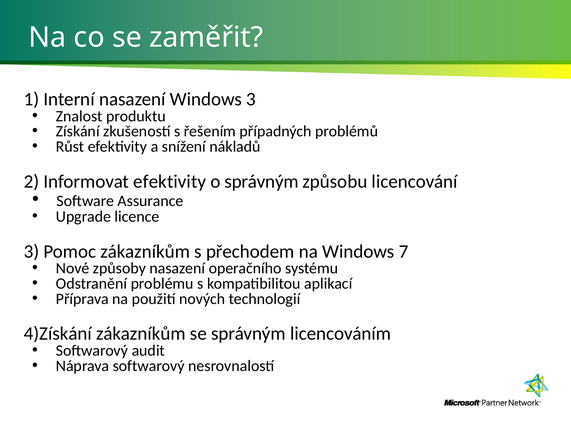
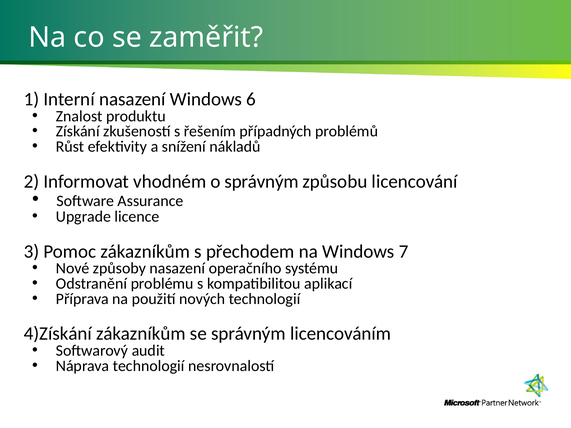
Windows 3: 3 -> 6 (251, 99)
Informovat efektivity: efektivity -> vhodném (170, 182)
Náprava softwarový: softwarový -> technologií (149, 366)
